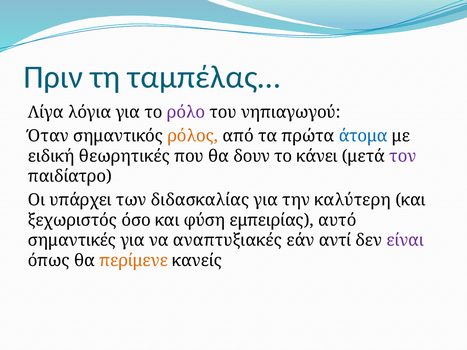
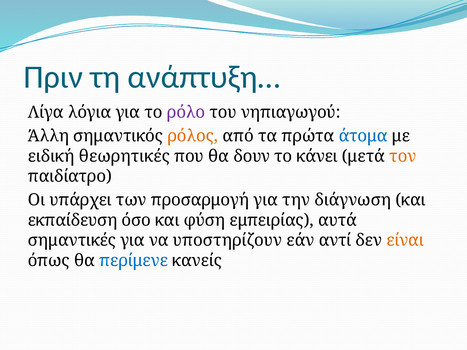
ταμπέλας…: ταμπέλας… -> ανάπτυξη… (204, 77)
Όταν: Όταν -> Άλλη (48, 136)
τον colour: purple -> orange (403, 156)
διδασκαλίας: διδασκαλίας -> προσαρμογή (200, 200)
καλύτερη: καλύτερη -> διάγνωση (353, 200)
ξεχωριστός: ξεχωριστός -> εκπαίδευση (73, 220)
αυτό: αυτό -> αυτά (338, 220)
αναπτυξιακές: αναπτυξιακές -> υποστηρίζουν (227, 241)
είναι colour: purple -> orange (405, 241)
περίμενε colour: orange -> blue (134, 261)
